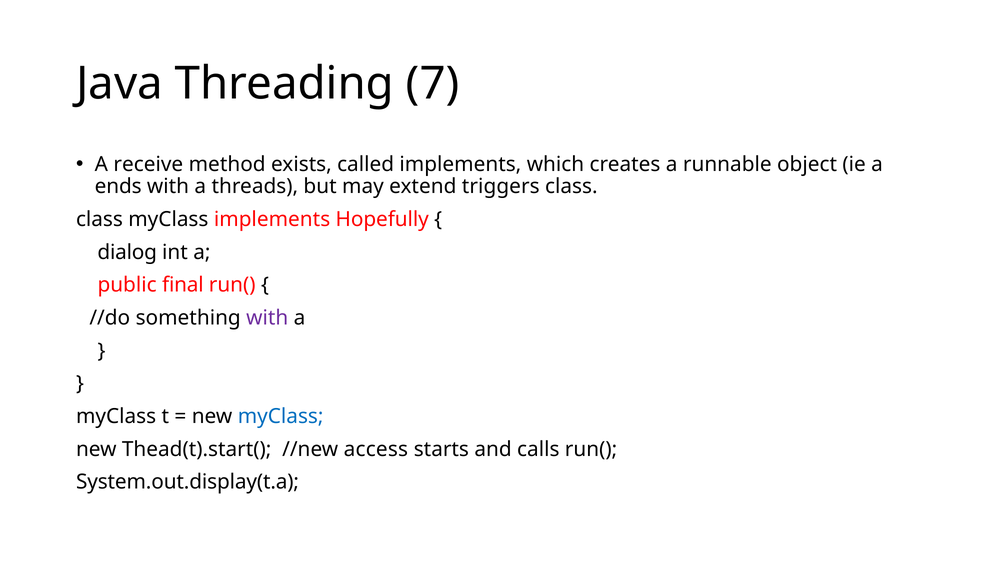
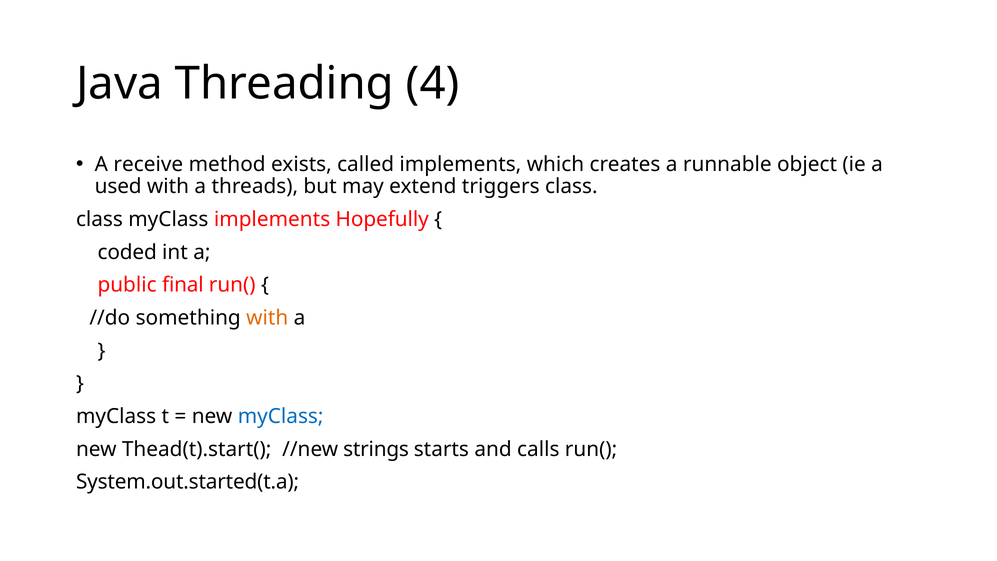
7: 7 -> 4 (433, 84)
ends: ends -> used (118, 187)
dialog: dialog -> coded (127, 252)
with colour: purple -> orange (267, 318)
access: access -> strings (376, 449)
System.out.display(t.a: System.out.display(t.a -> System.out.started(t.a (188, 482)
